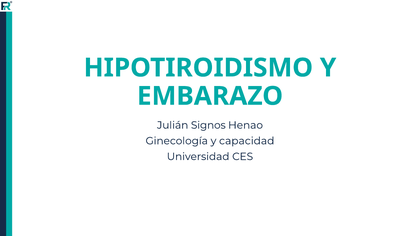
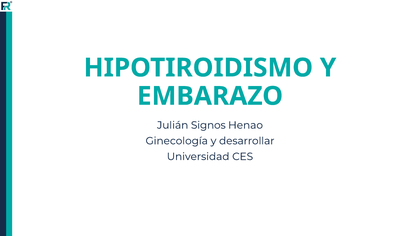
capacidad: capacidad -> desarrollar (247, 141)
